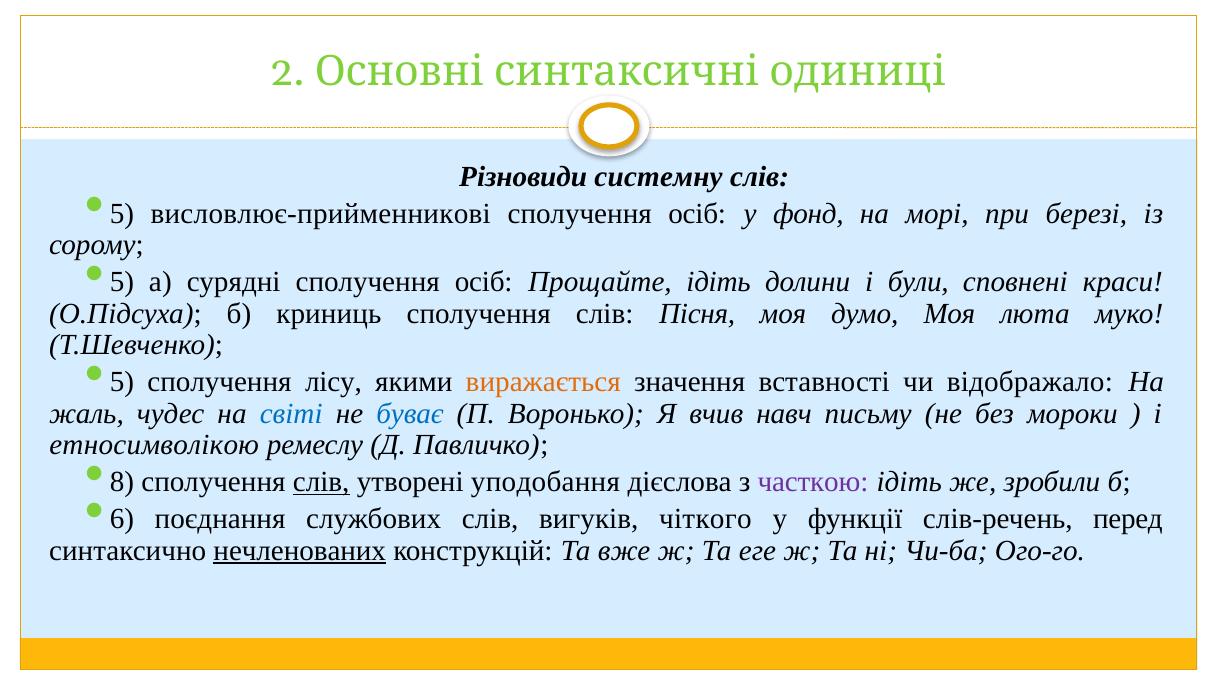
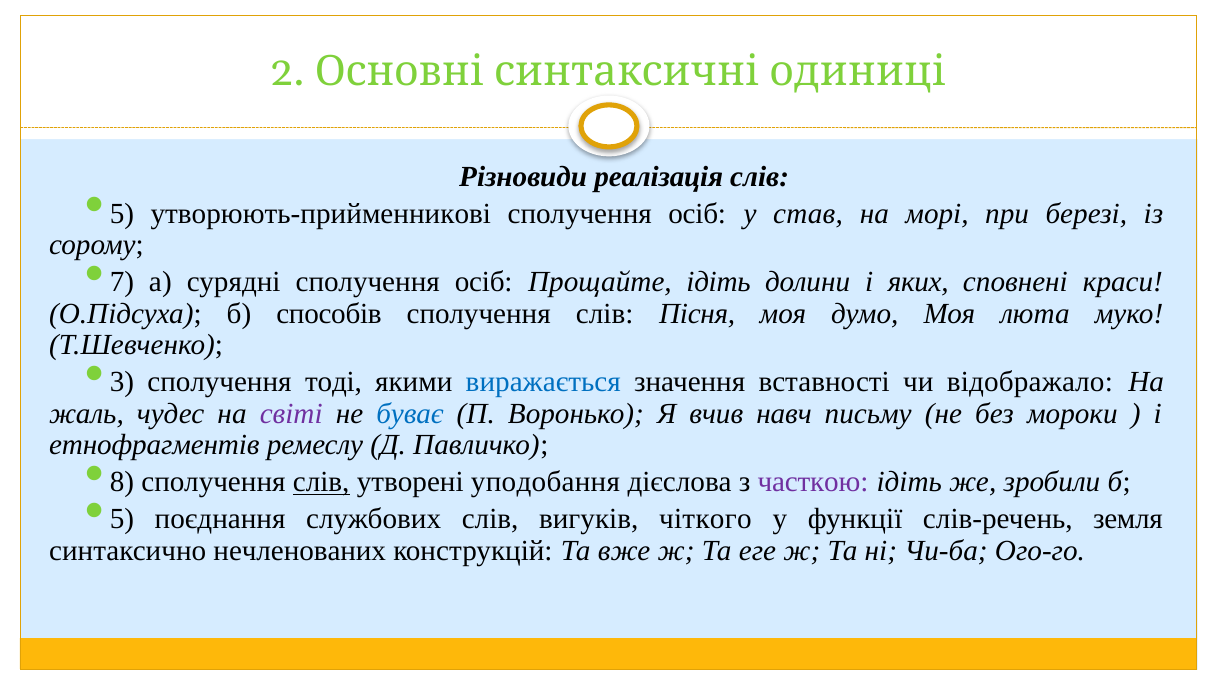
системну: системну -> реалізація (659, 177)
висловлює-прийменникові: висловлює-прийменникові -> утворюють-прийменникові (321, 214)
фонд: фонд -> став (808, 214)
5: 5 -> 7 (122, 282)
були: були -> яких (918, 282)
криниць: криниць -> способів (329, 314)
5: 5 -> 3 (122, 382)
лісу: лісу -> тоді (333, 382)
виражається colour: orange -> blue (543, 382)
світі colour: blue -> purple (291, 414)
етносимволікою: етносимволікою -> етнофрагментів (154, 445)
6: 6 -> 5 (122, 519)
перед: перед -> земля (1128, 519)
нечленованих underline: present -> none (300, 550)
